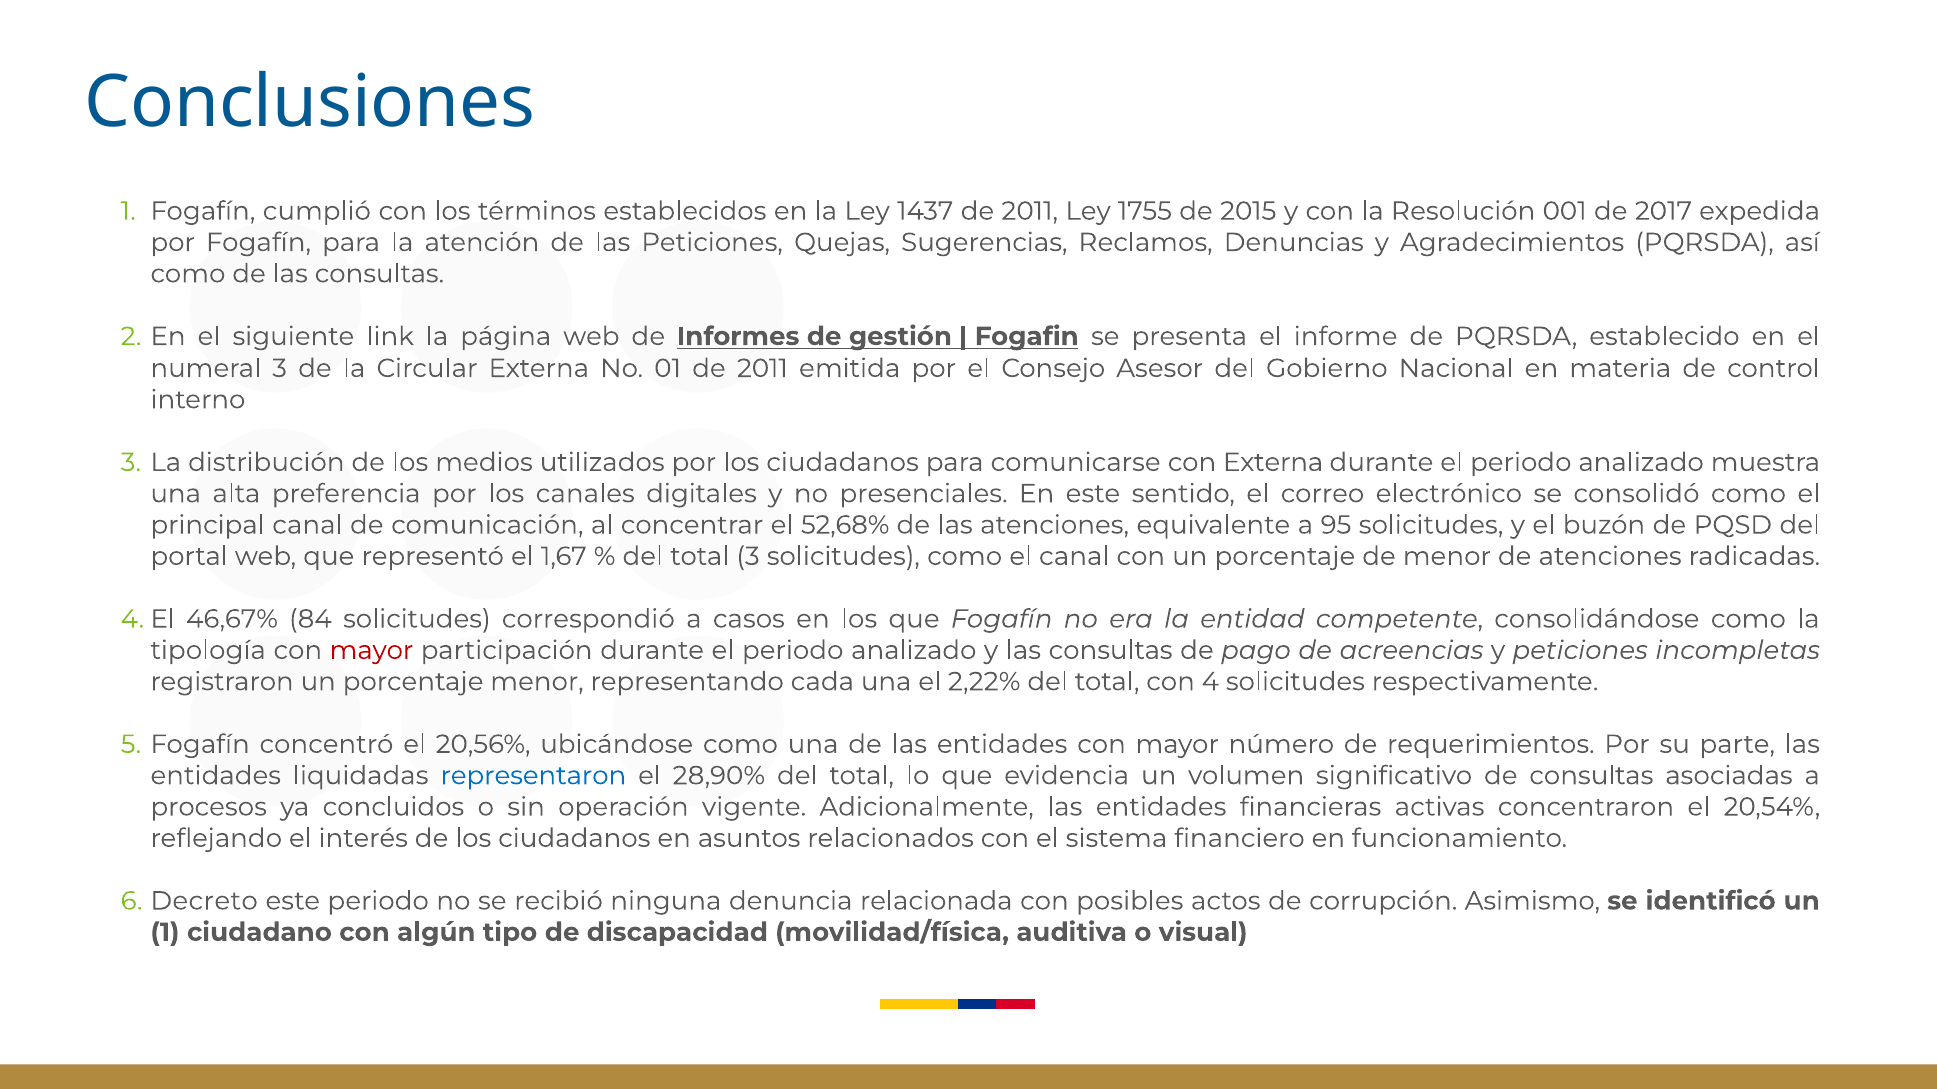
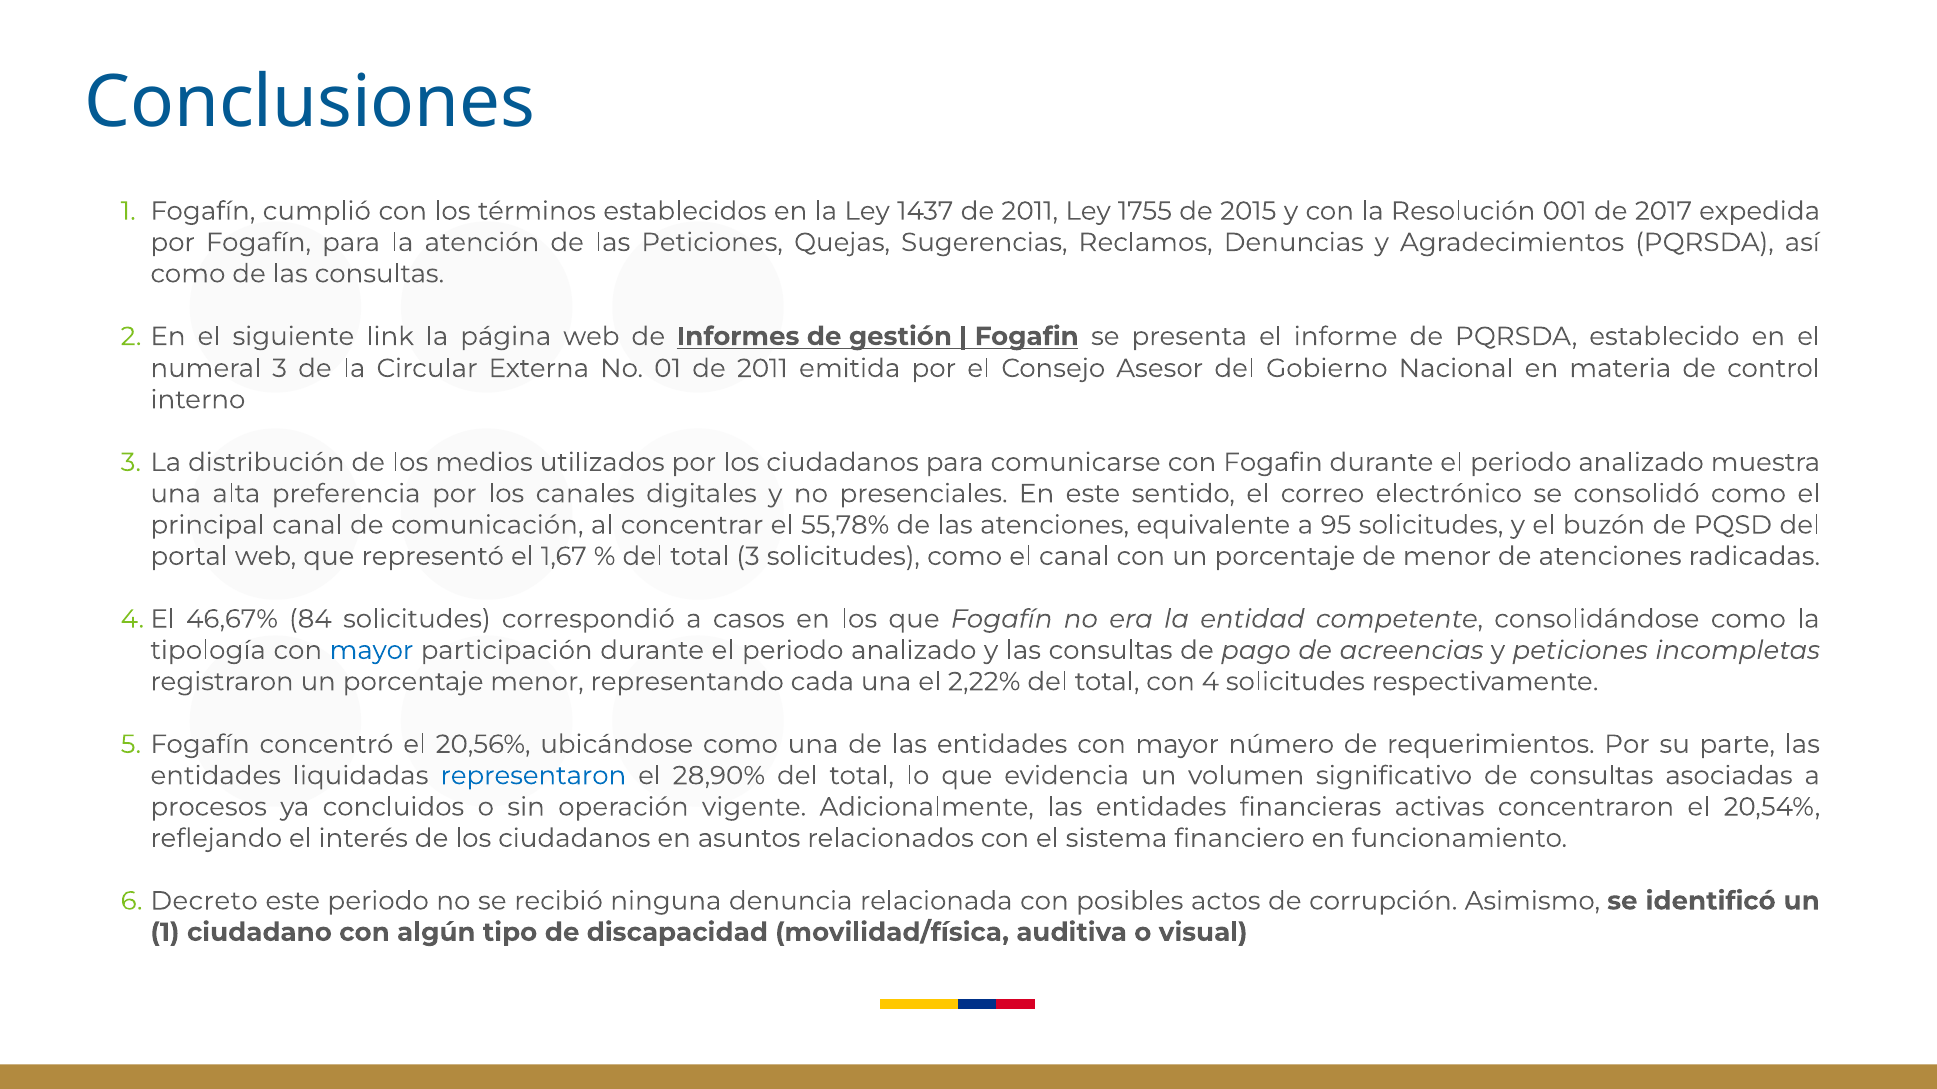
con Externa: Externa -> Fogafin (1273, 463)
52,68%: 52,68% -> 55,78% (845, 525)
mayor colour: red -> blue (371, 651)
